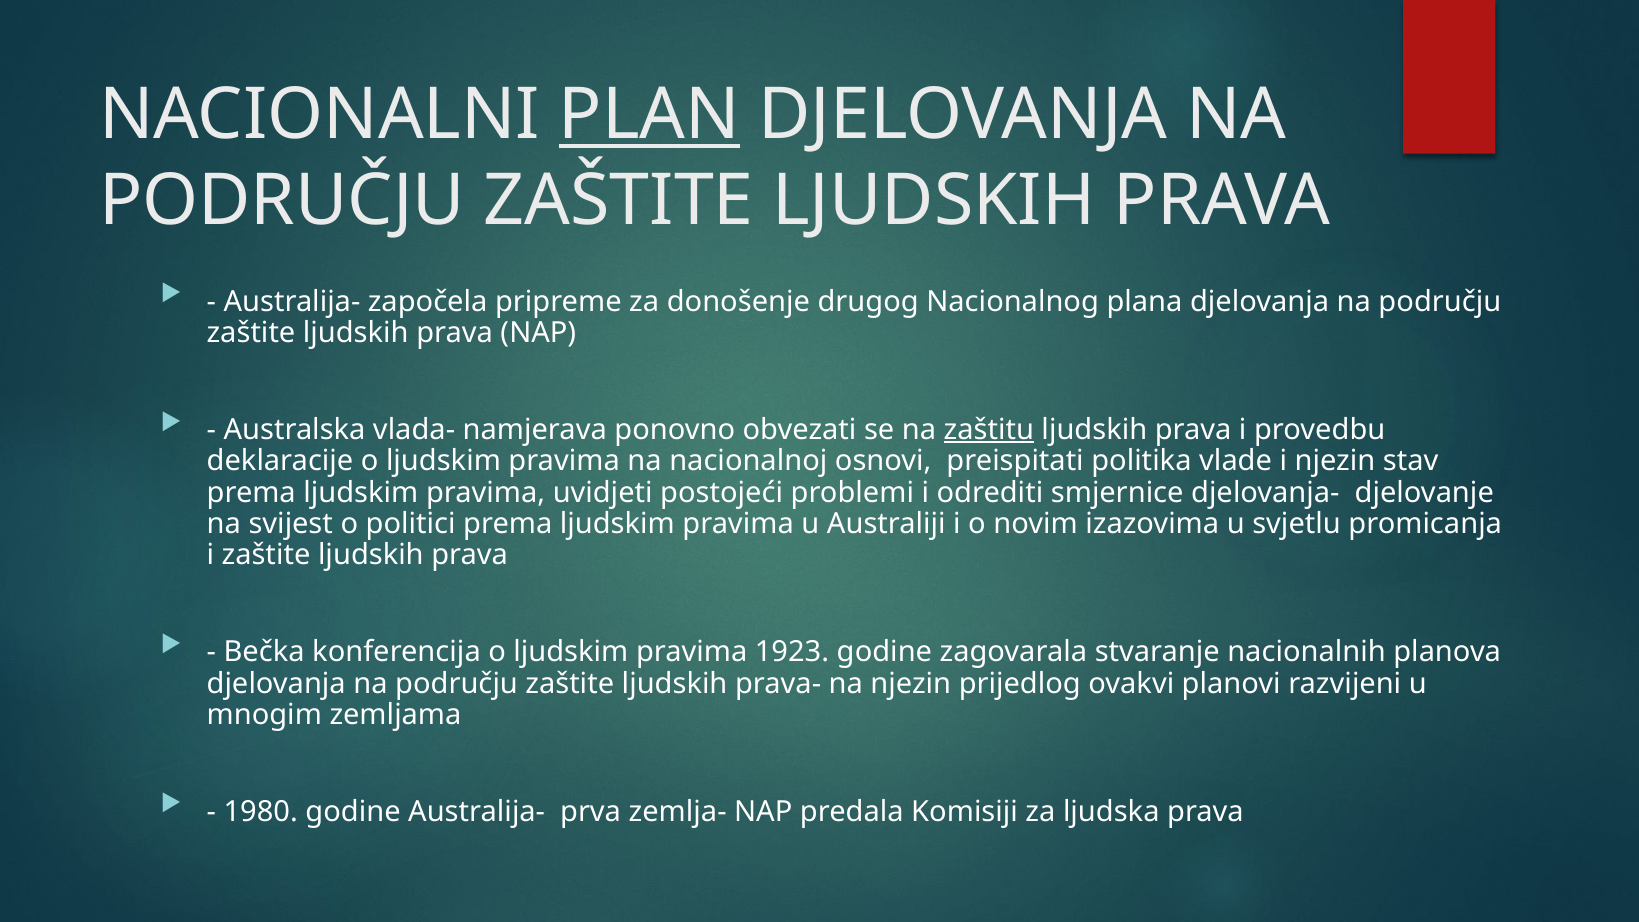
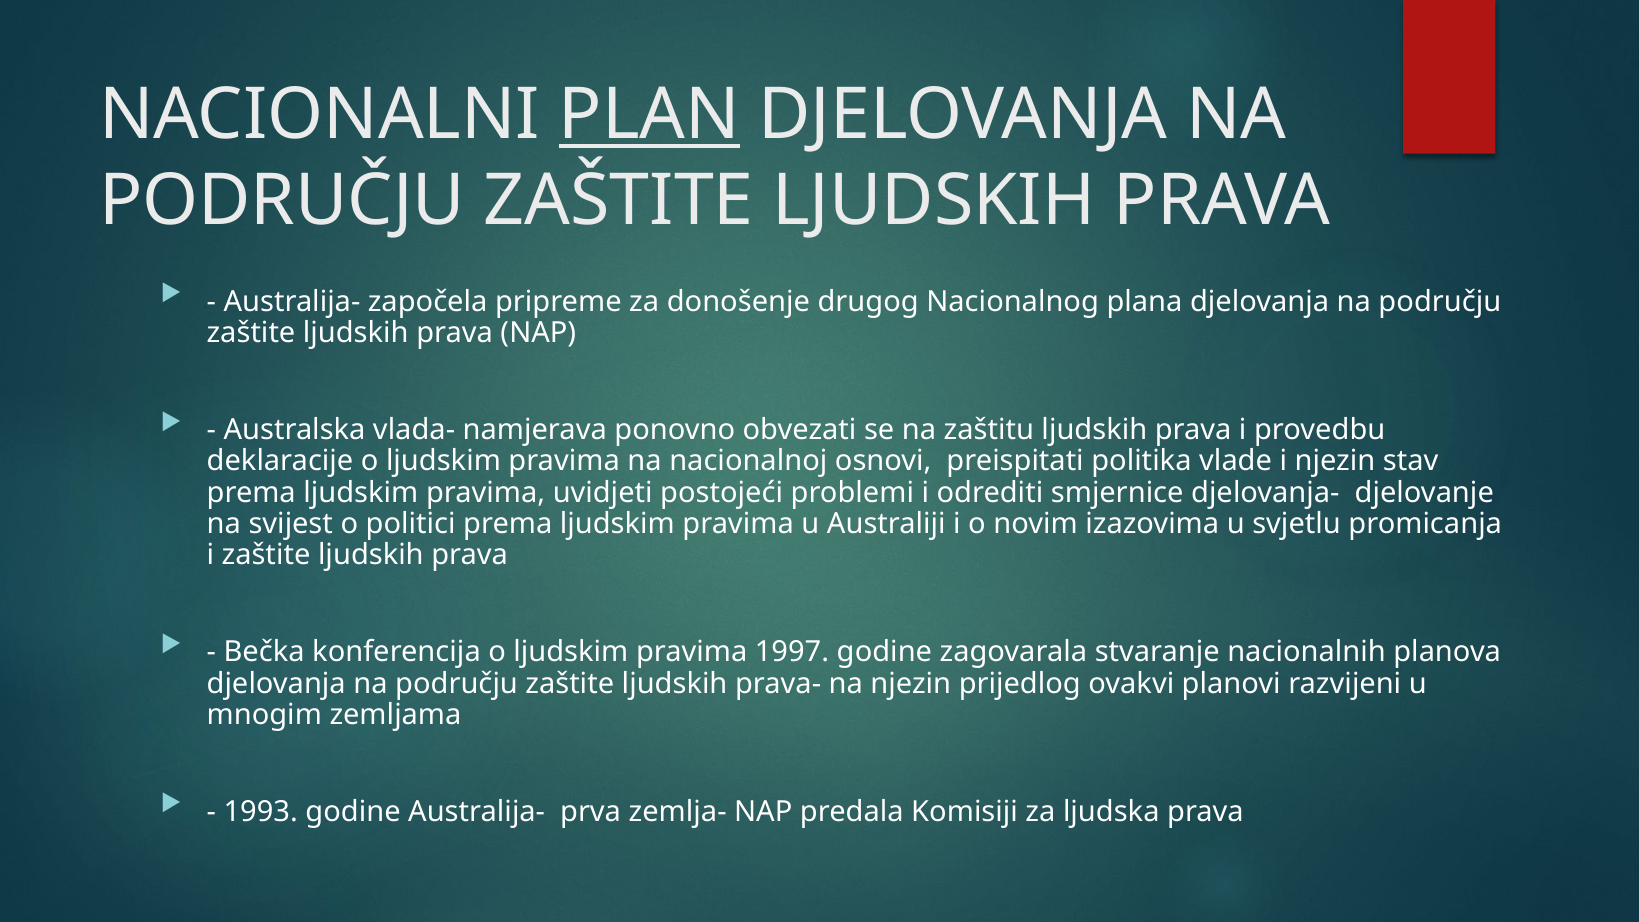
zaštitu underline: present -> none (989, 430)
1923: 1923 -> 1997 (792, 652)
1980: 1980 -> 1993 (261, 812)
